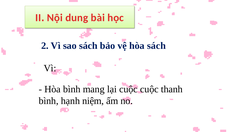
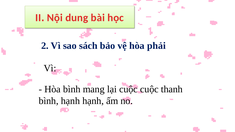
hòa sách: sách -> phải (156, 46)
hạnh niệm: niệm -> hạnh (93, 101)
